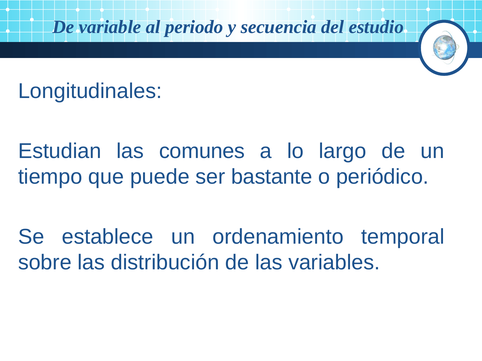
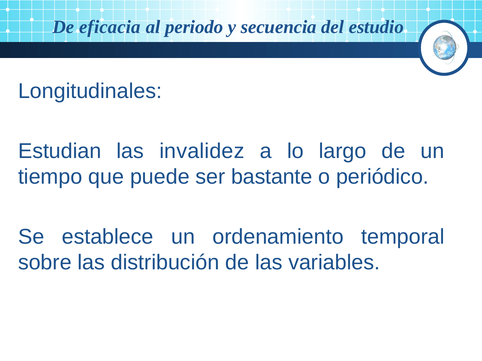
variable: variable -> eficacia (110, 27)
comunes: comunes -> invalidez (202, 151)
